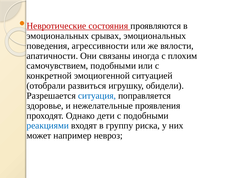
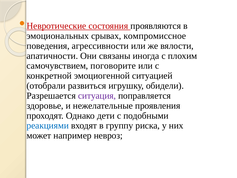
срывах эмоциональных: эмоциональных -> компромиссное (155, 36)
самочувствием подобными: подобными -> поговорите (113, 66)
ситуация colour: blue -> purple (97, 96)
